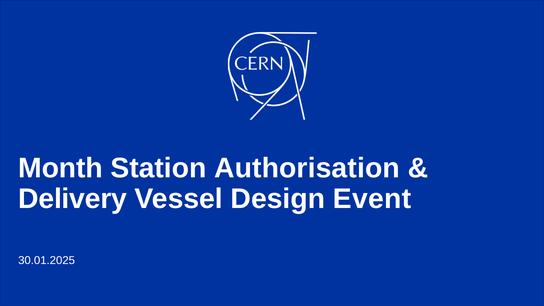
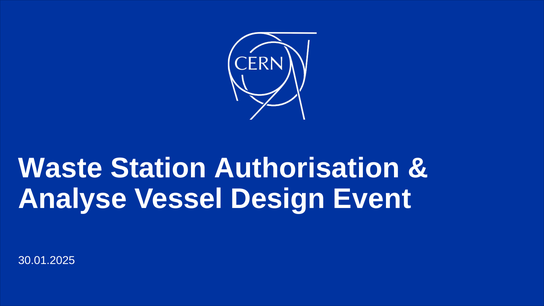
Month: Month -> Waste (60, 168)
Delivery: Delivery -> Analyse (73, 199)
